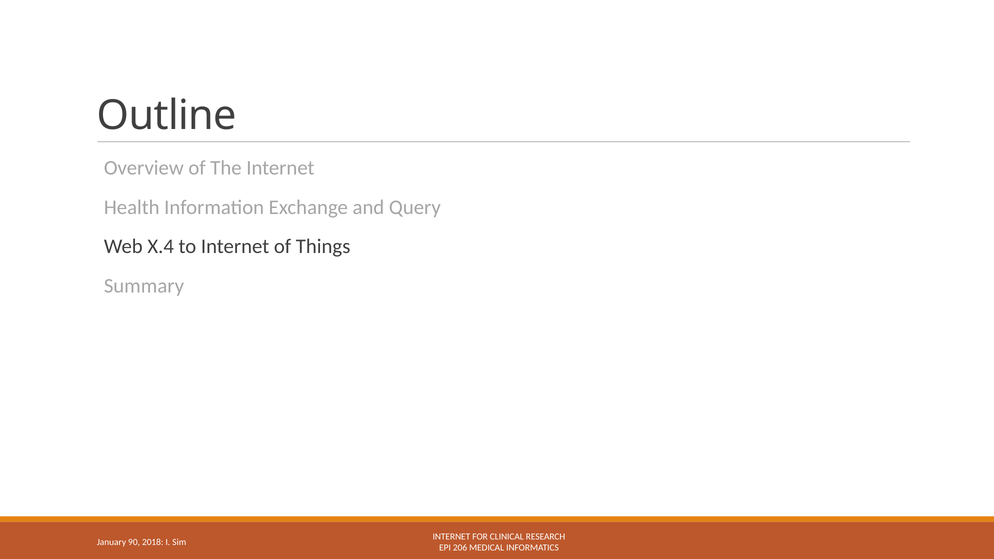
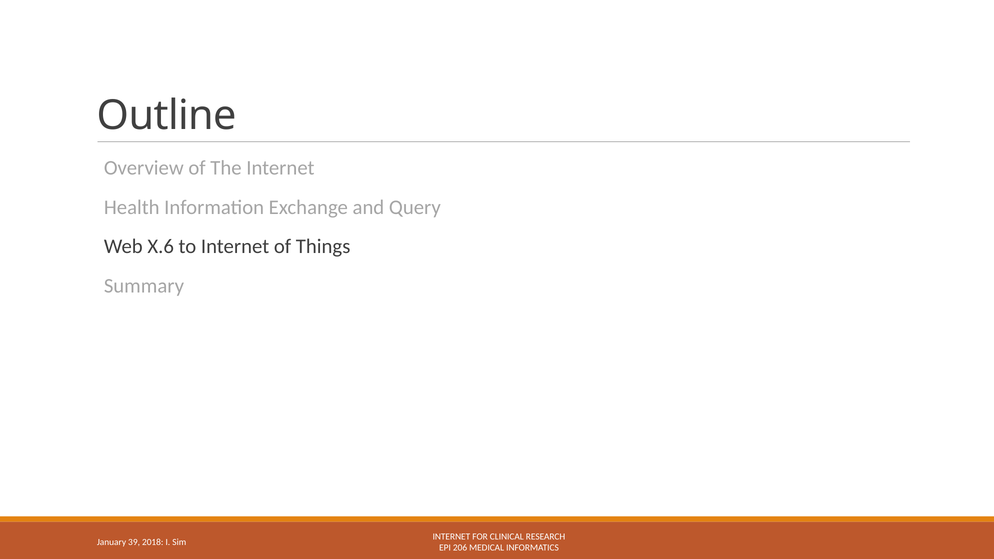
X.4: X.4 -> X.6 (161, 247)
90: 90 -> 39 (134, 542)
